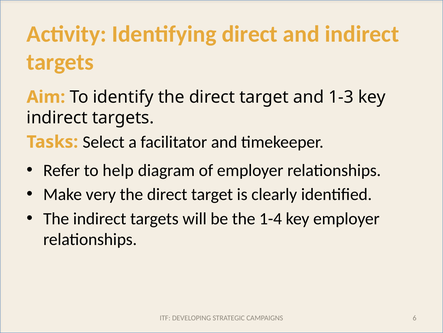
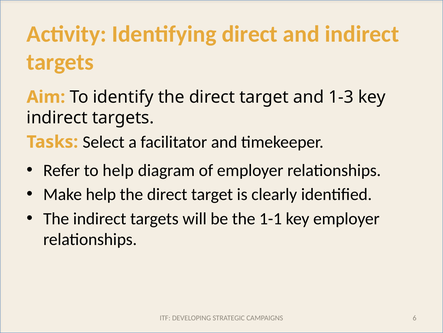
Make very: very -> help (101, 194)
1-4: 1-4 -> 1-1 (271, 218)
